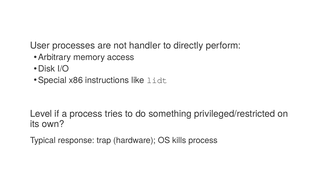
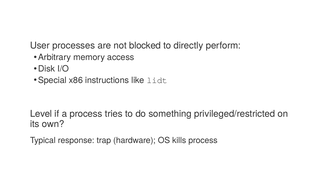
handler: handler -> blocked (145, 46)
